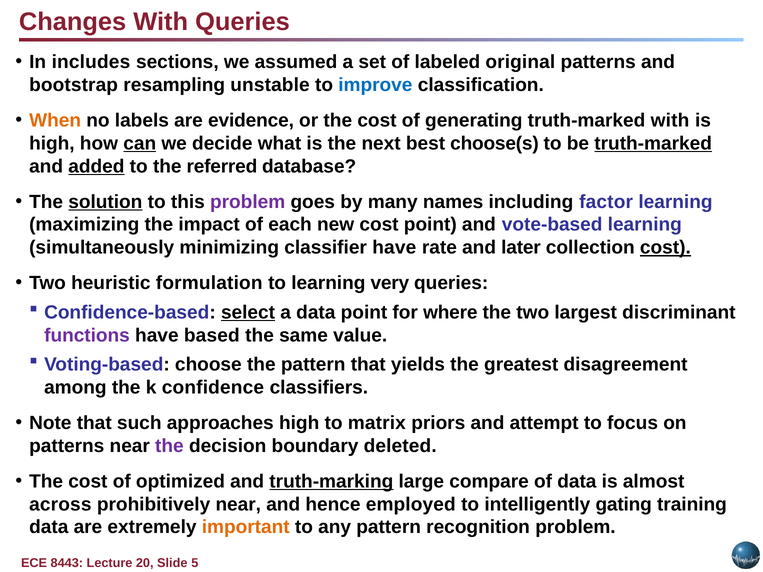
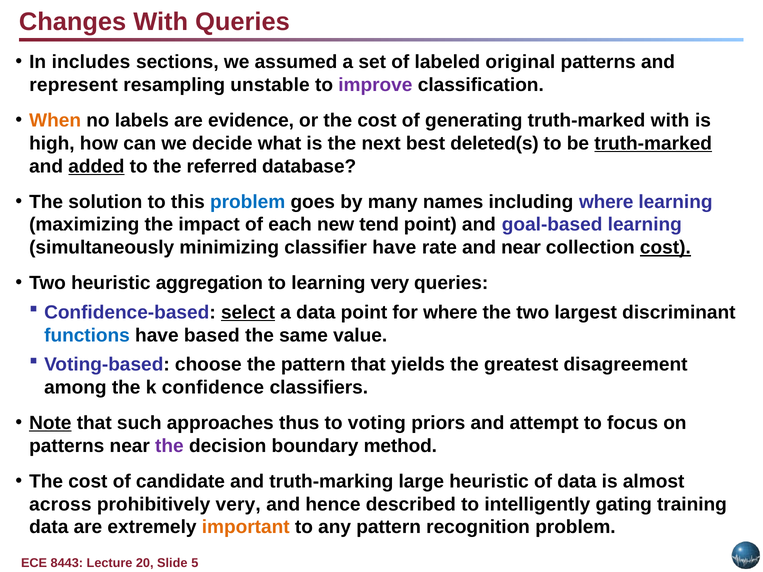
bootstrap: bootstrap -> represent (74, 85)
improve colour: blue -> purple (375, 85)
can underline: present -> none (140, 143)
choose(s: choose(s -> deleted(s (494, 143)
solution underline: present -> none (105, 202)
problem colour: purple -> blue (248, 202)
including factor: factor -> where (606, 202)
new cost: cost -> tend (379, 225)
vote-based: vote-based -> goal-based (552, 225)
and later: later -> near (521, 248)
formulation: formulation -> aggregation (209, 283)
functions colour: purple -> blue (87, 335)
Note underline: none -> present (50, 423)
approaches high: high -> thus (299, 423)
matrix: matrix -> voting (377, 423)
deleted: deleted -> method (400, 446)
optimized: optimized -> candidate (180, 482)
truth-marking underline: present -> none (331, 482)
large compare: compare -> heuristic (489, 482)
prohibitively near: near -> very (238, 505)
employed: employed -> described (411, 505)
